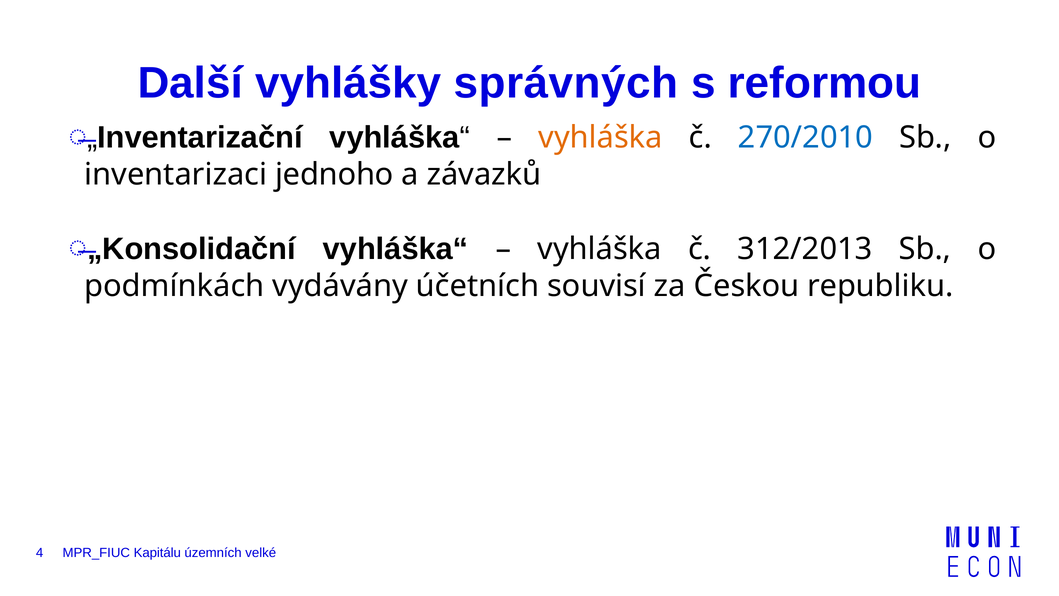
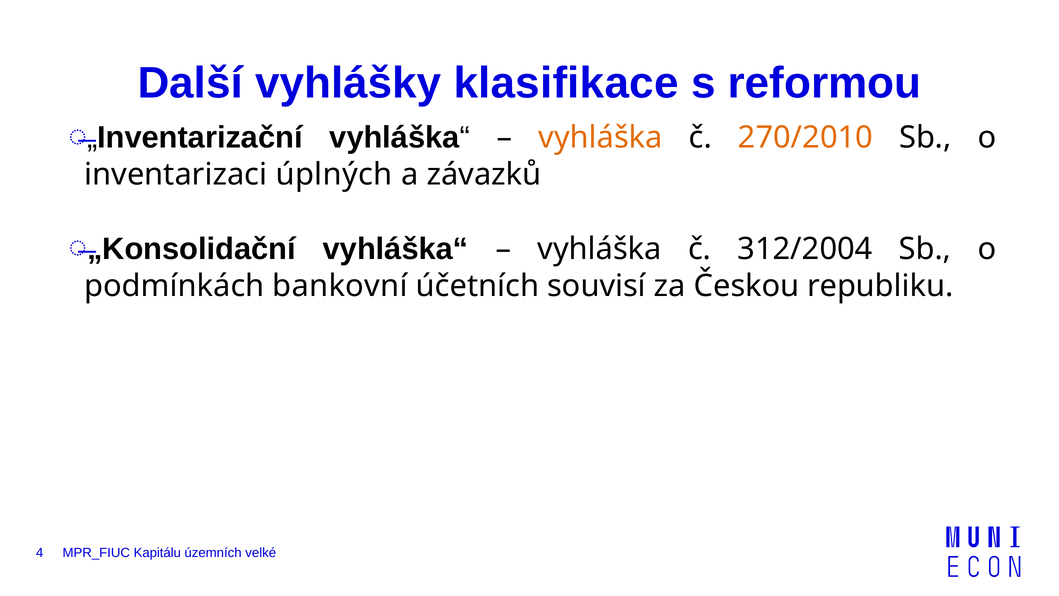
správných: správných -> klasifikace (566, 83)
270/2010 colour: blue -> orange (805, 137)
jednoho: jednoho -> úplných (334, 175)
312/2013: 312/2013 -> 312/2004 (805, 249)
vydávány: vydávány -> bankovní (340, 286)
